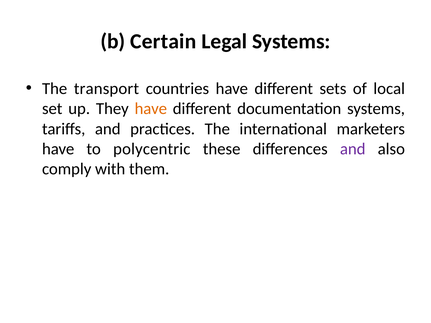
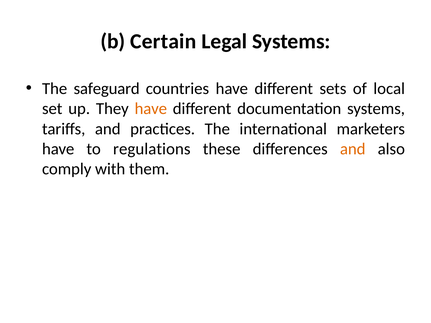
transport: transport -> safeguard (107, 89)
polycentric: polycentric -> regulations (152, 149)
and colour: purple -> orange (353, 149)
